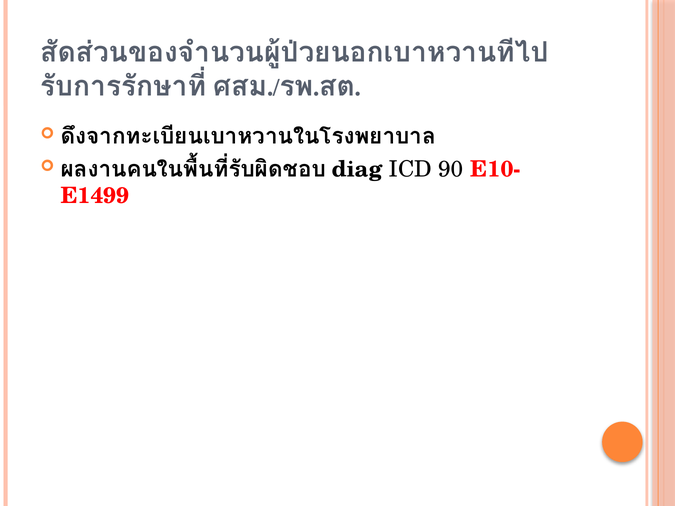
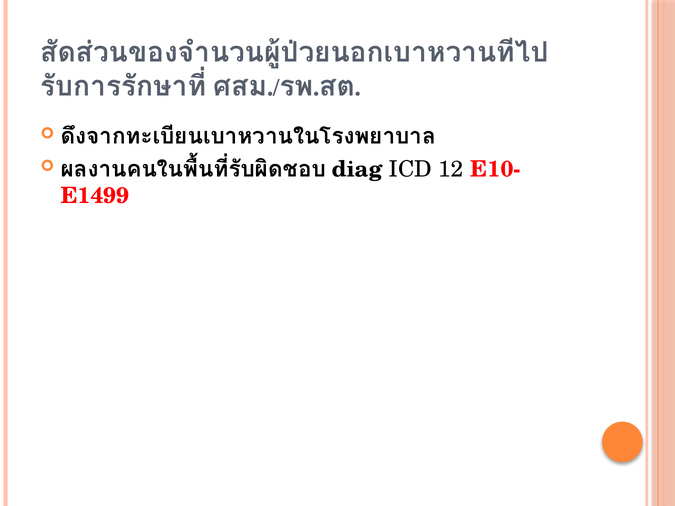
90: 90 -> 12 (451, 169)
